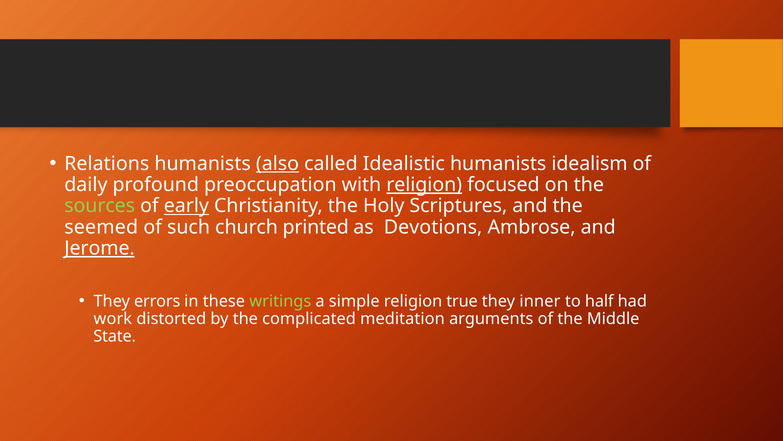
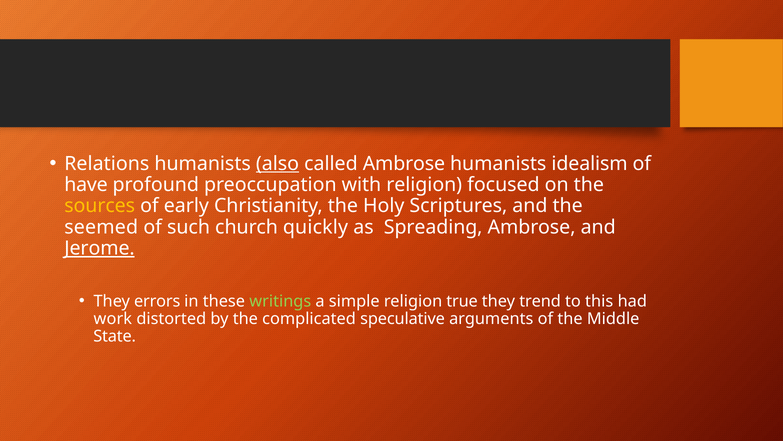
called Idealistic: Idealistic -> Ambrose (404, 163)
daily: daily -> have (86, 185)
religion underline: present -> none (424, 185)
sources colour: light green -> yellow (100, 206)
early underline: present -> none (186, 206)
printed: printed -> quickly (315, 227)
Devotions: Devotions -> Spreading (433, 227)
inner: inner -> trend (540, 301)
half: half -> this (599, 301)
meditation: meditation -> speculative (403, 318)
